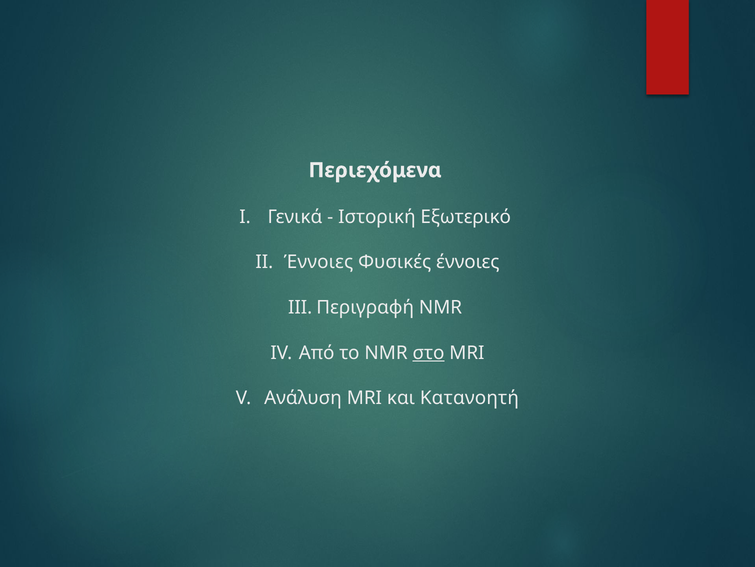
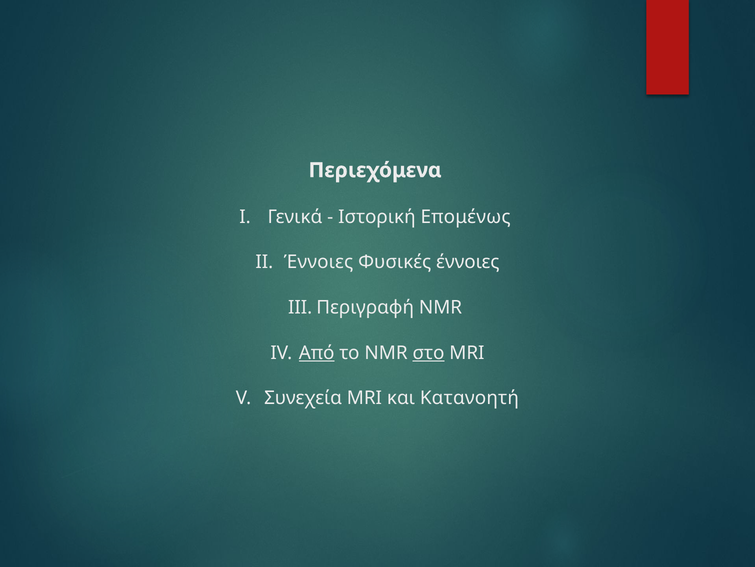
Εξωτερικό: Εξωτερικό -> Επομένως (466, 216)
Από underline: none -> present (317, 352)
Ανάλυση: Ανάλυση -> Συνεχεία (303, 398)
